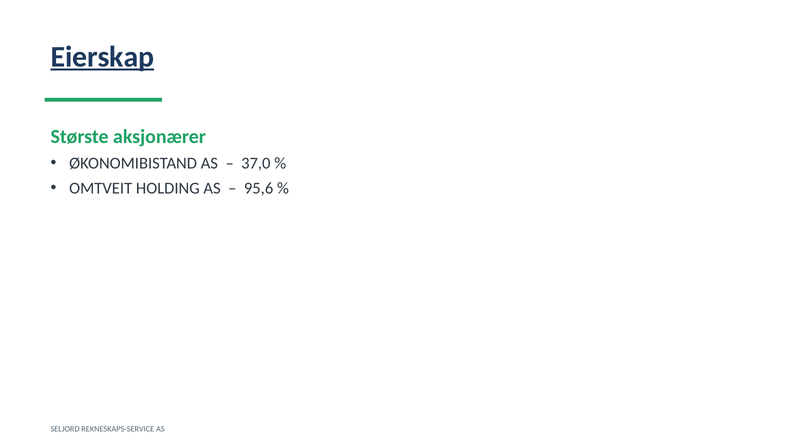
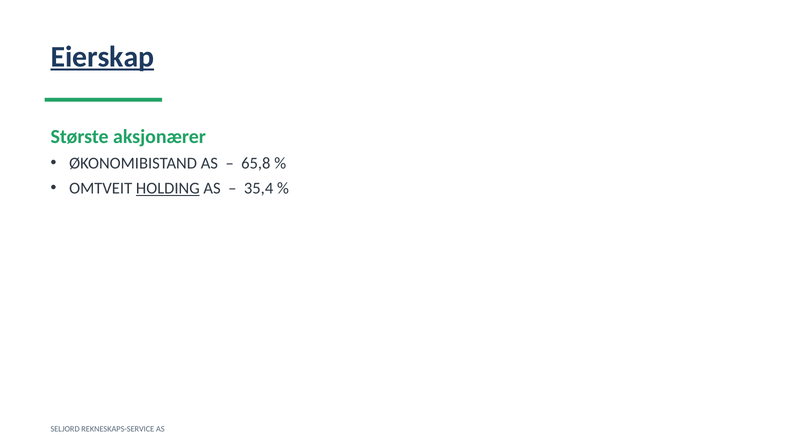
37,0: 37,0 -> 65,8 (256, 163)
HOLDING underline: none -> present (168, 188)
95,6: 95,6 -> 35,4 (259, 188)
